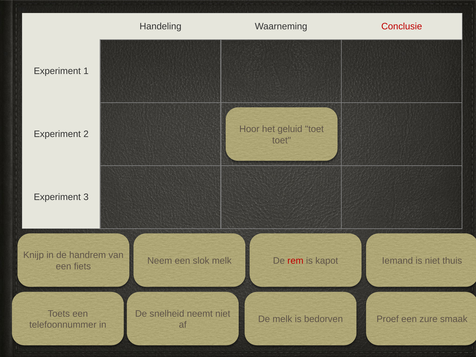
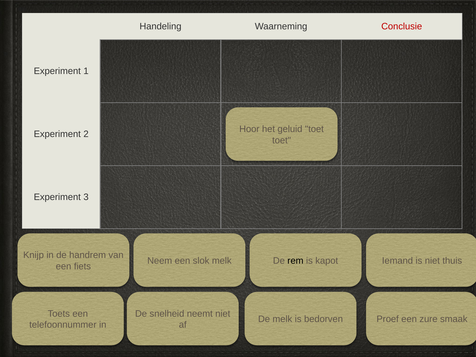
rem colour: red -> black (295, 261)
